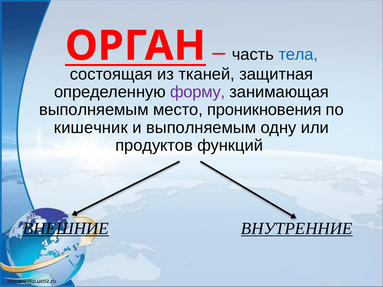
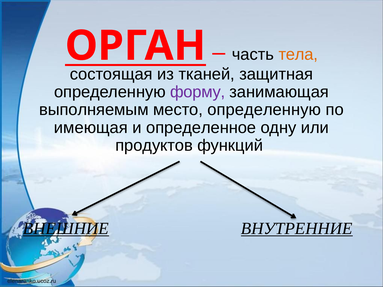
тела colour: blue -> orange (298, 54)
место проникновения: проникновения -> определенную (264, 110)
кишечник: кишечник -> имеющая (91, 128)
и выполняемым: выполняемым -> определенное (201, 128)
